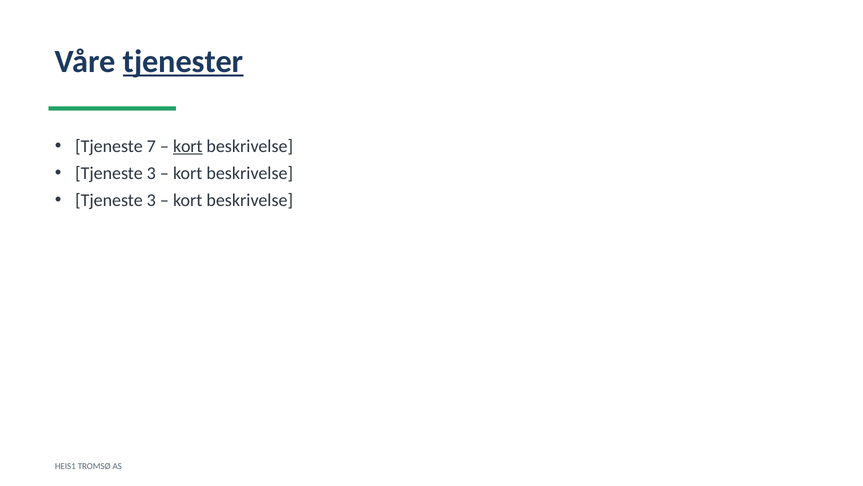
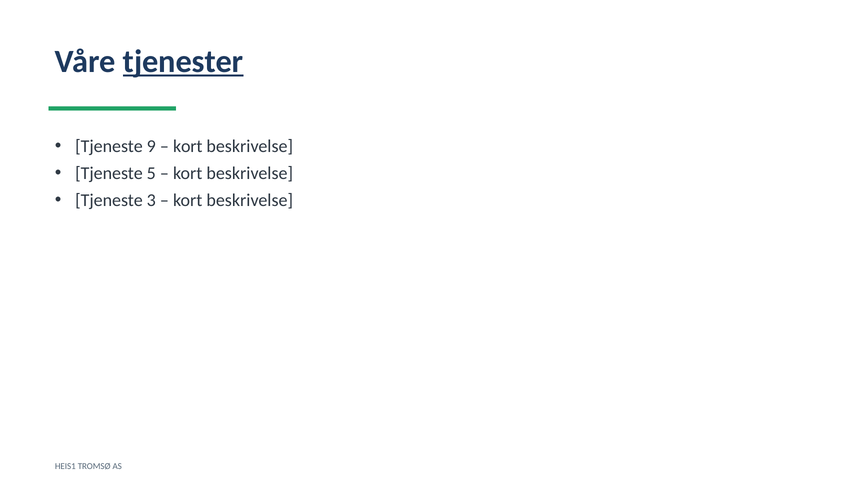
7: 7 -> 9 (151, 146)
kort underline: present -> none (188, 146)
3: 3 -> 5 (151, 173)
